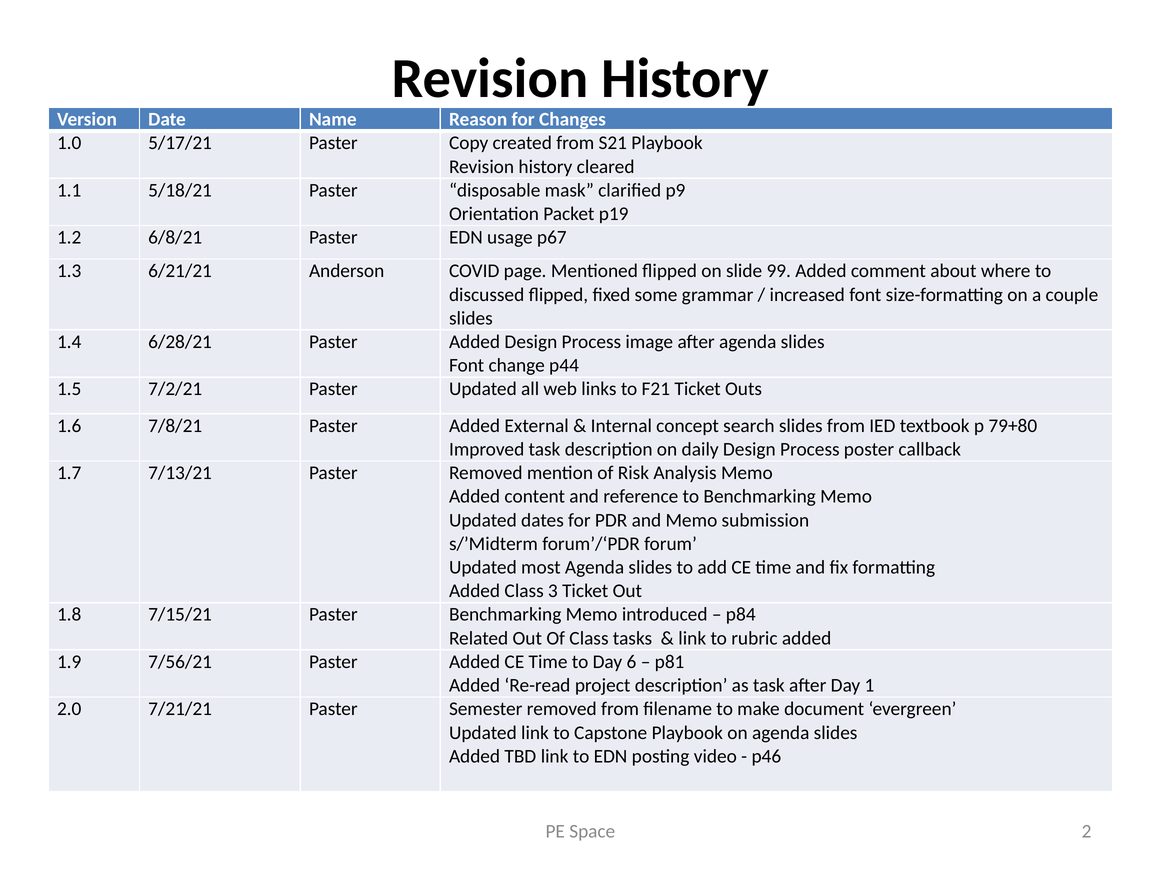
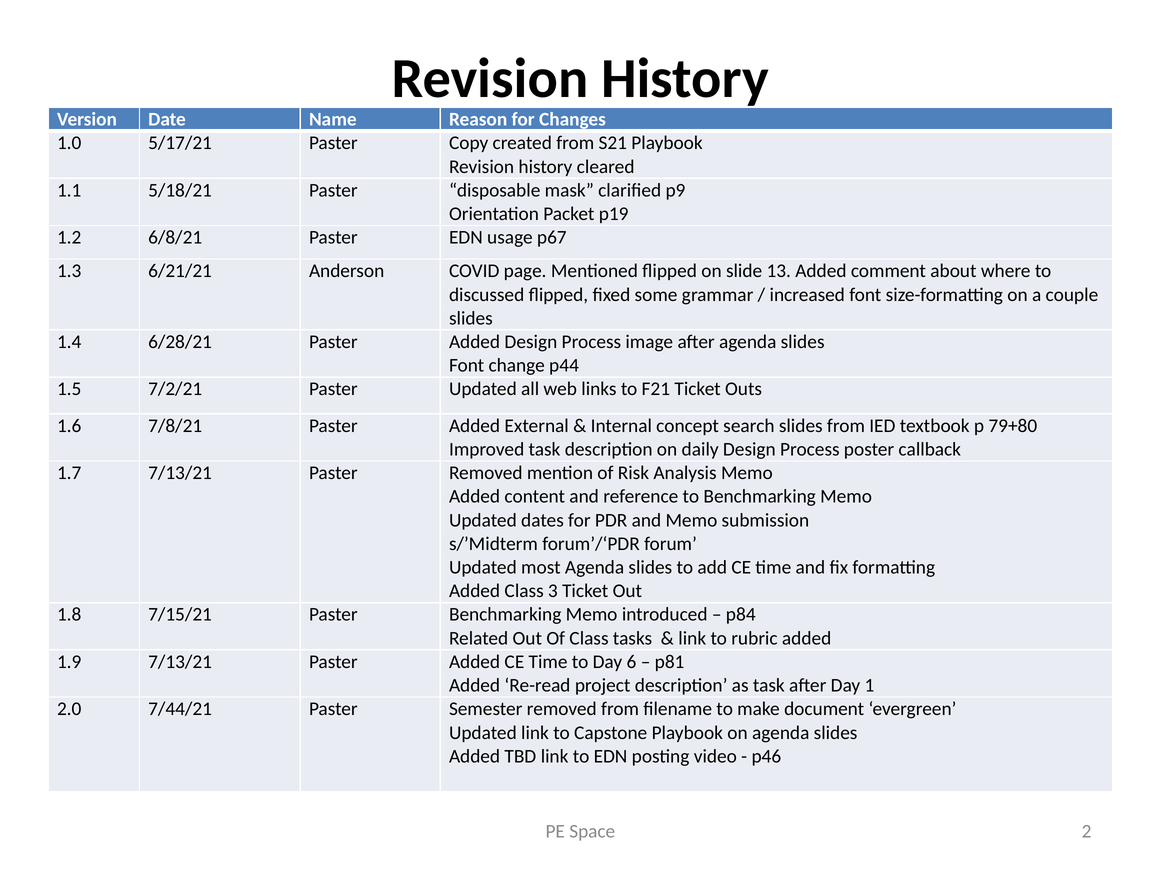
99: 99 -> 13 (779, 271)
1.9 7/56/21: 7/56/21 -> 7/13/21 (180, 662)
7/21/21: 7/21/21 -> 7/44/21 (180, 709)
